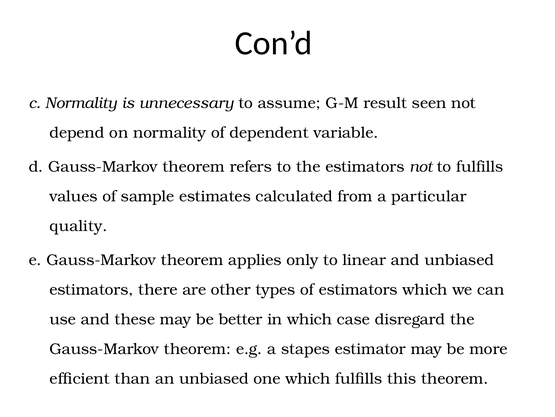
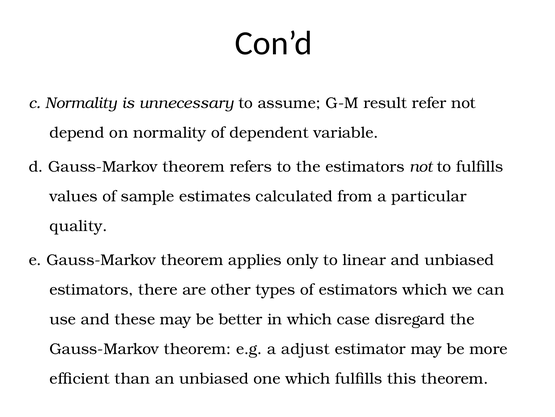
seen: seen -> refer (429, 103)
stapes: stapes -> adjust (305, 348)
